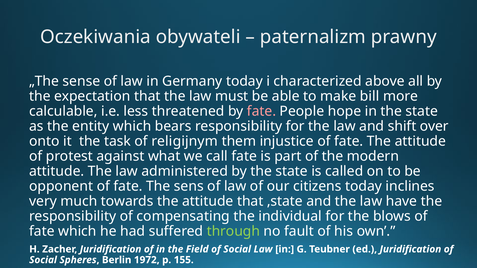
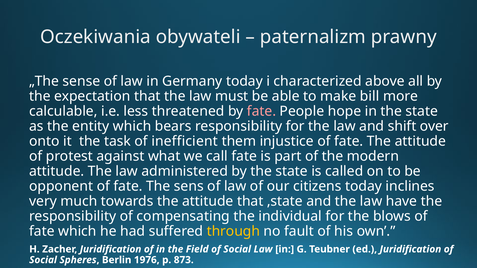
religijnym: religijnym -> inefficient (185, 141)
through colour: light green -> yellow (233, 232)
1972: 1972 -> 1976 (147, 260)
155: 155 -> 873 (184, 260)
